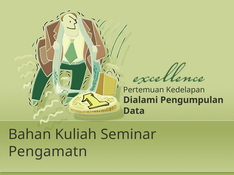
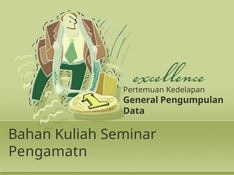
Dialami: Dialami -> General (141, 100)
